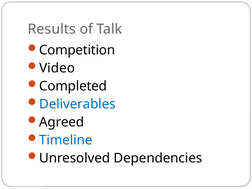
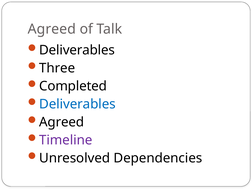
Results: Results -> Agreed (52, 29)
Competition: Competition -> Deliverables (77, 50)
Video: Video -> Three (57, 68)
Timeline colour: blue -> purple (66, 140)
